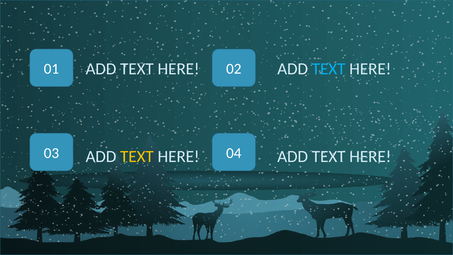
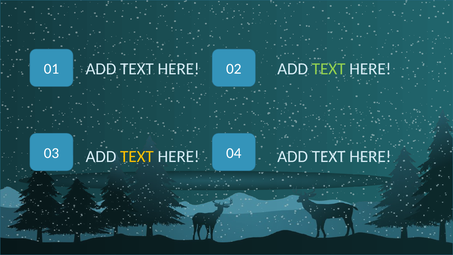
TEXT colour: light blue -> light green (329, 69)
